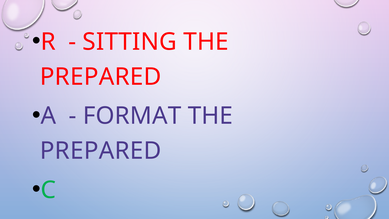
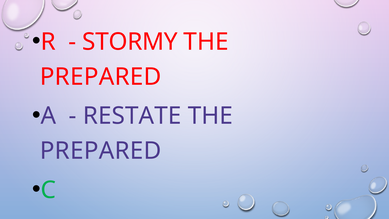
SITTING: SITTING -> STORMY (130, 42)
FORMAT: FORMAT -> RESTATE (132, 116)
